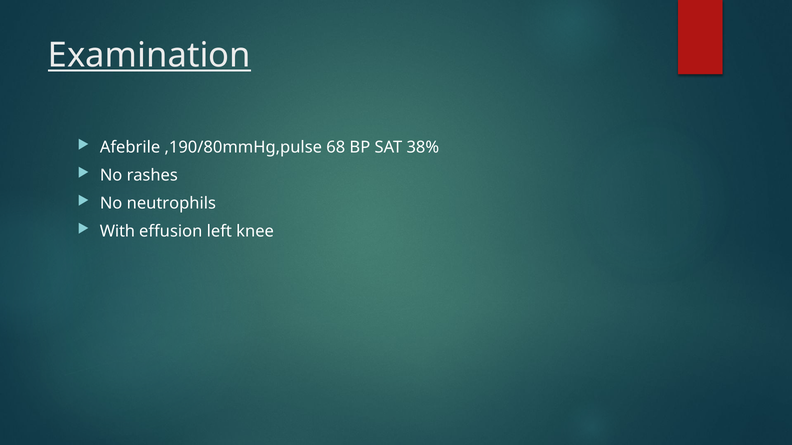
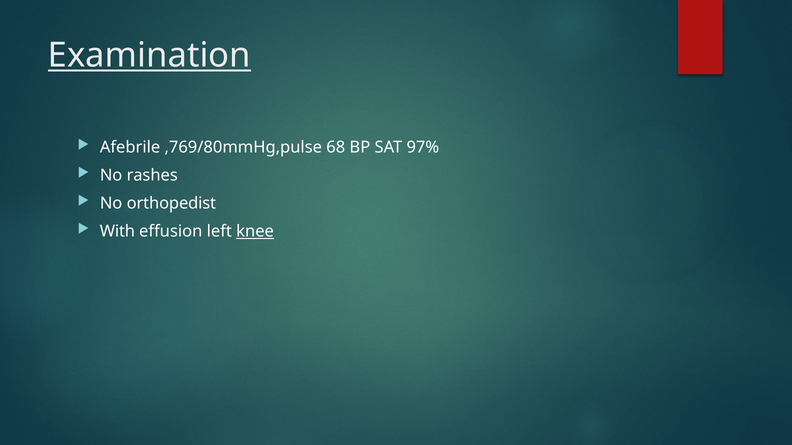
,190/80mmHg,pulse: ,190/80mmHg,pulse -> ,769/80mmHg,pulse (243, 147)
38%: 38% -> 97% (423, 147)
neutrophils: neutrophils -> orthopedist (171, 204)
knee underline: none -> present (255, 232)
